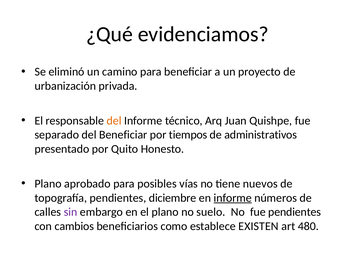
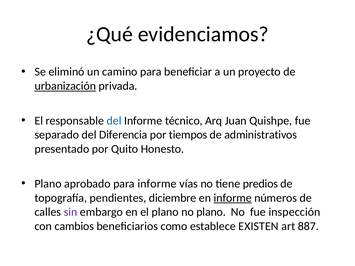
urbanización underline: none -> present (65, 86)
del colour: orange -> blue (114, 121)
del Beneficiar: Beneficiar -> Diferencia (123, 135)
para posibles: posibles -> informe (157, 184)
nuevos: nuevos -> predios (260, 184)
no suelo: suelo -> plano (211, 212)
fue pendientes: pendientes -> inspección (294, 212)
480: 480 -> 887 (308, 226)
